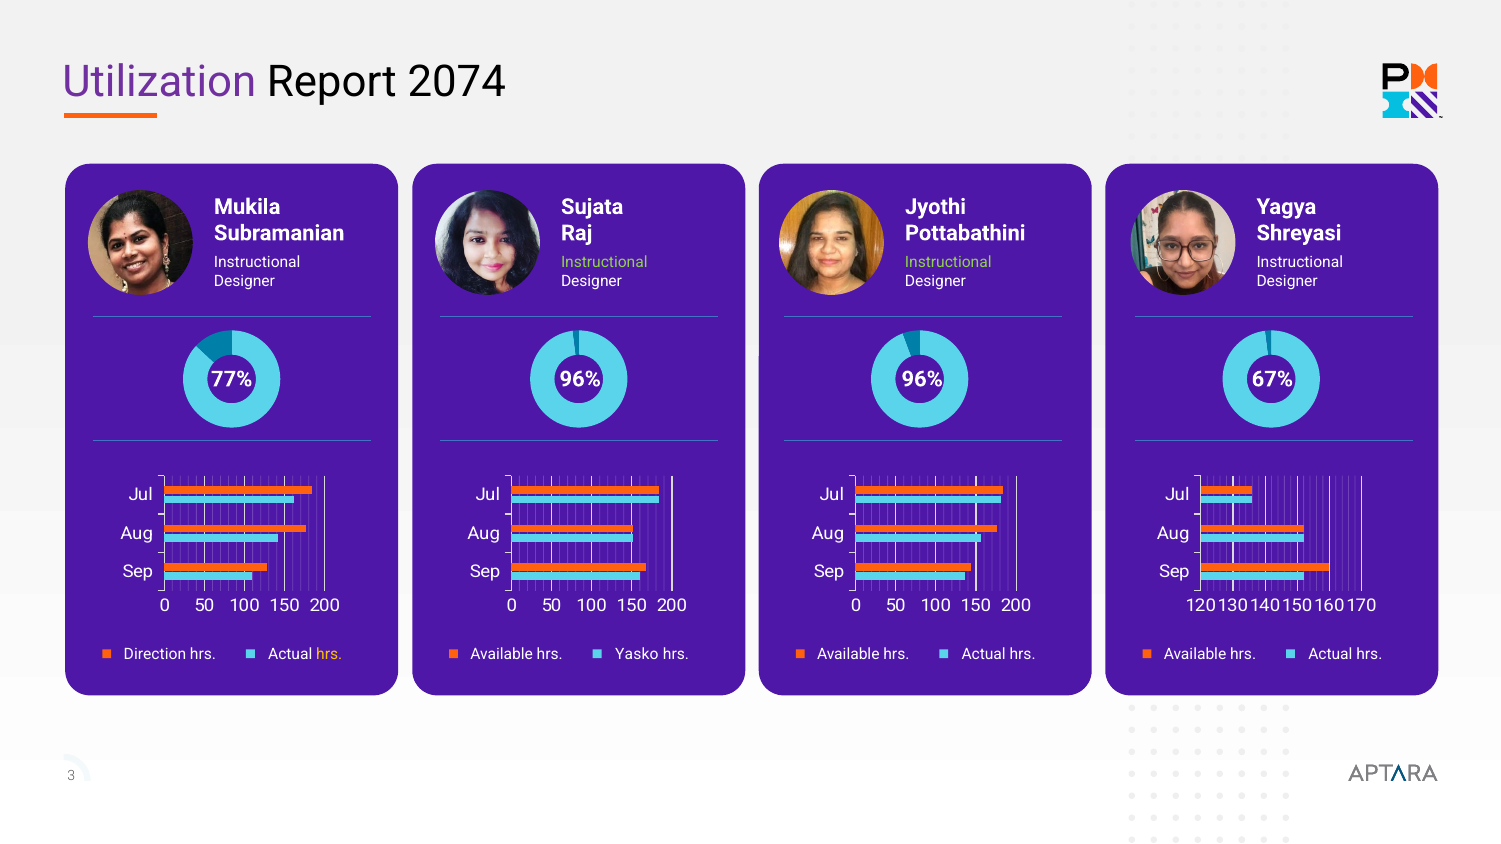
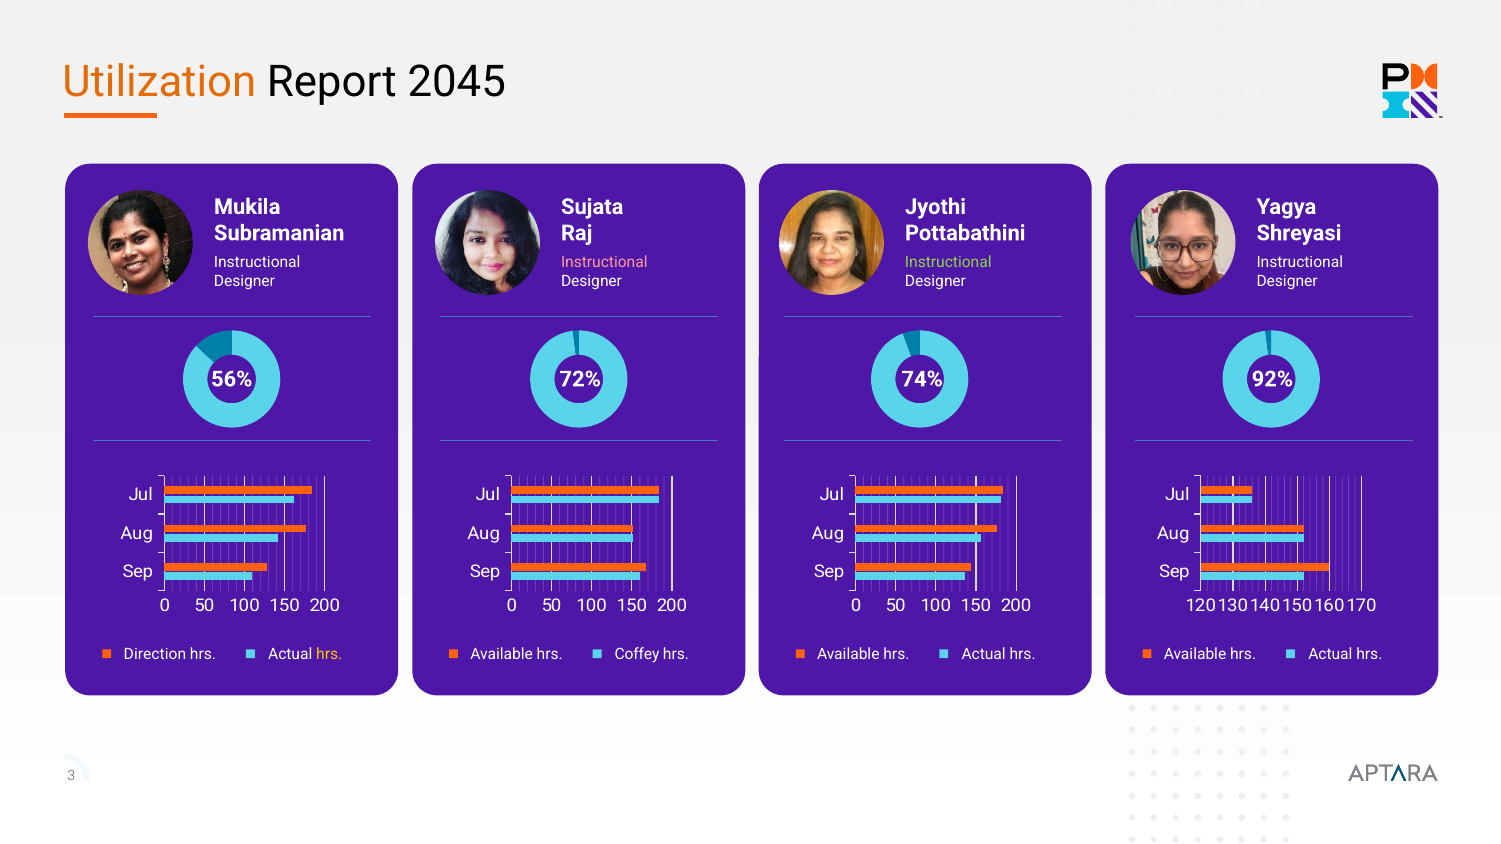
Utilization colour: purple -> orange (159, 82)
2074: 2074 -> 2045 (457, 82)
Instructional colour: light green -> pink (604, 262)
77%: 77% -> 56% (232, 379)
96%: 96% -> 72% (580, 379)
96%: 96% -> 74% (922, 379)
67%: 67% -> 92% (1272, 379)
Yasko: Yasko -> Coffey (637, 654)
